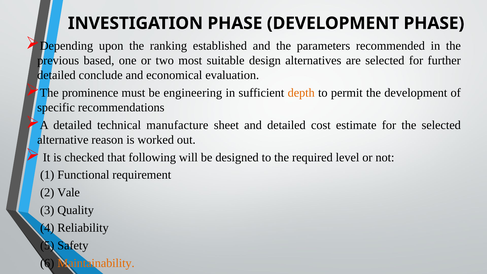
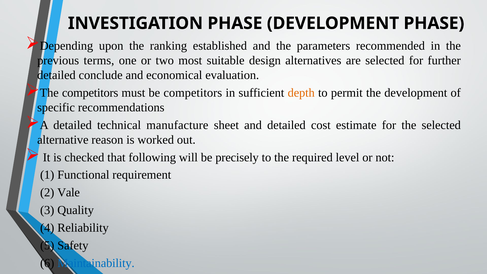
based: based -> terms (99, 60)
The prominence: prominence -> competitors (90, 93)
be engineering: engineering -> competitors (193, 93)
designed: designed -> precisely (237, 157)
Maintainability colour: orange -> blue (96, 263)
